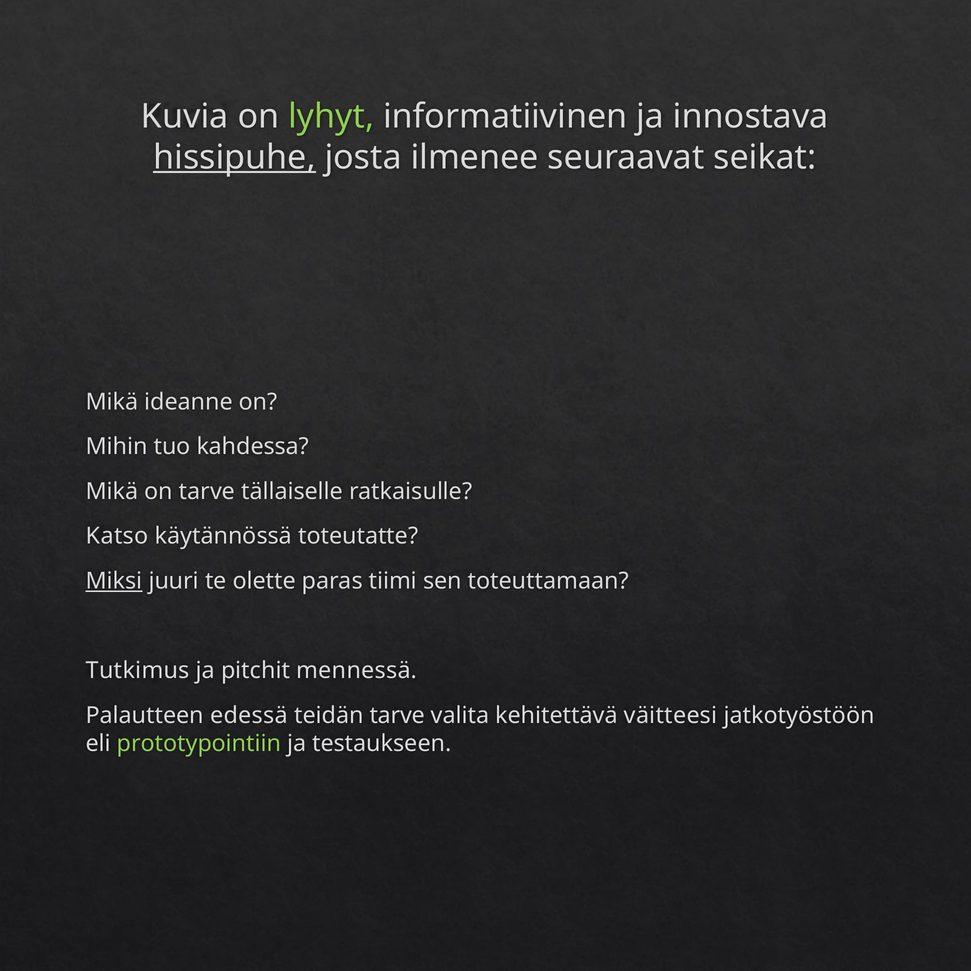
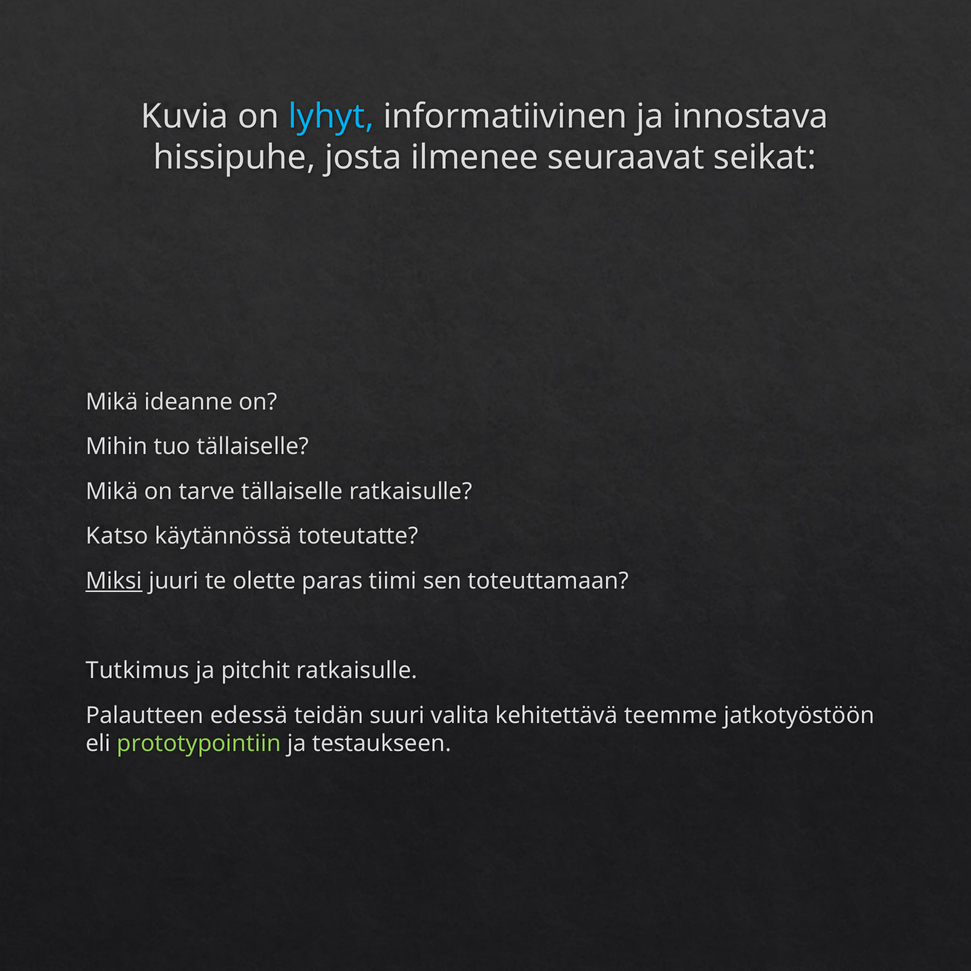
lyhyt colour: light green -> light blue (331, 116)
hissipuhe underline: present -> none (235, 157)
tuo kahdessa: kahdessa -> tällaiselle (253, 447)
pitchit mennessä: mennessä -> ratkaisulle (357, 671)
teidän tarve: tarve -> suuri (397, 715)
väitteesi: väitteesi -> teemme (671, 715)
